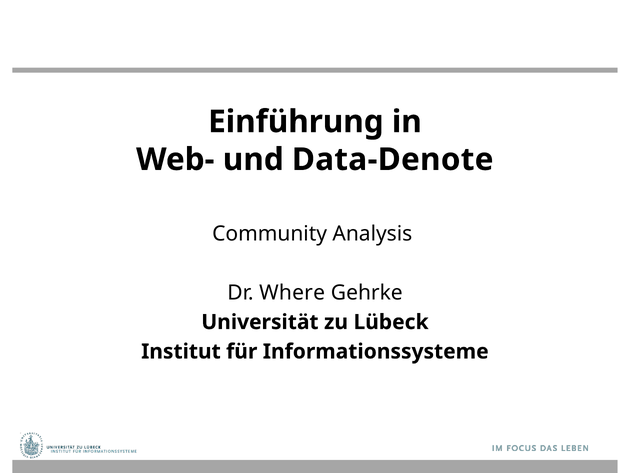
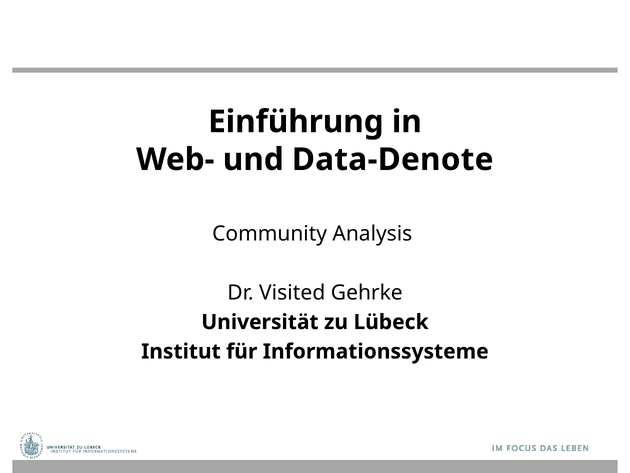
Where: Where -> Visited (292, 292)
